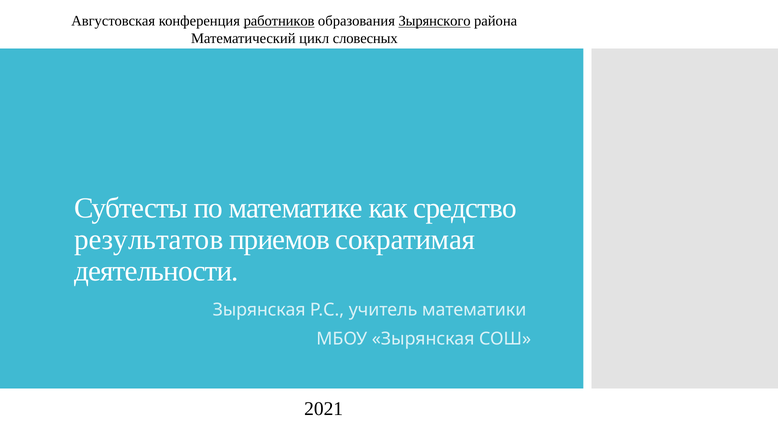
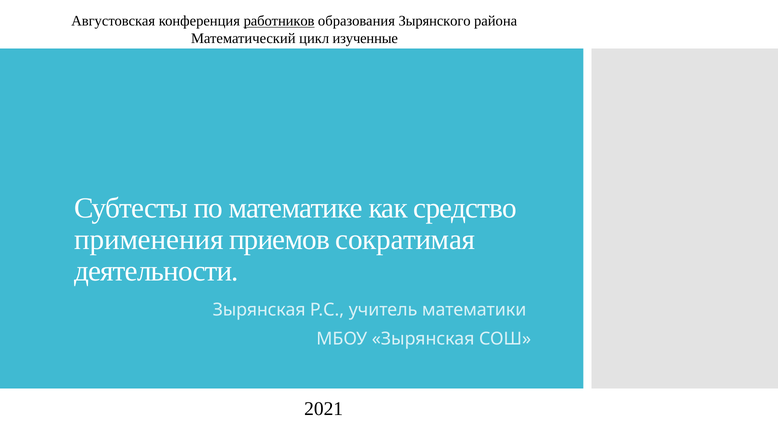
Зырянского underline: present -> none (435, 21)
словесных: словесных -> изученные (365, 39)
результатов: результатов -> применения (149, 240)
